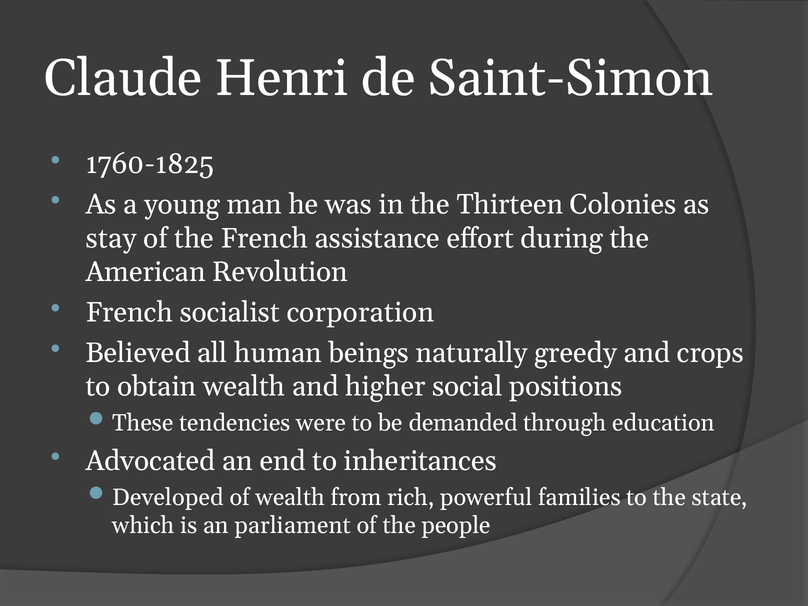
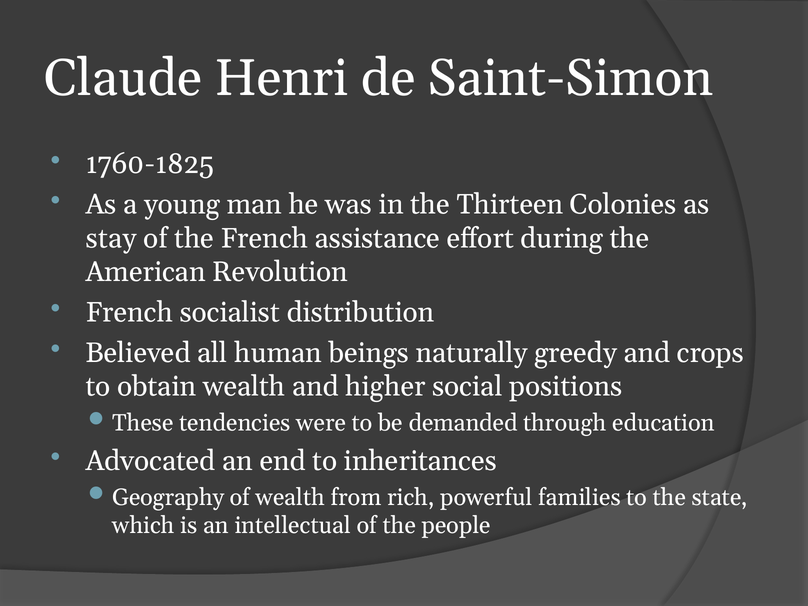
corporation: corporation -> distribution (361, 312)
Developed: Developed -> Geography (168, 497)
parliament: parliament -> intellectual (293, 526)
